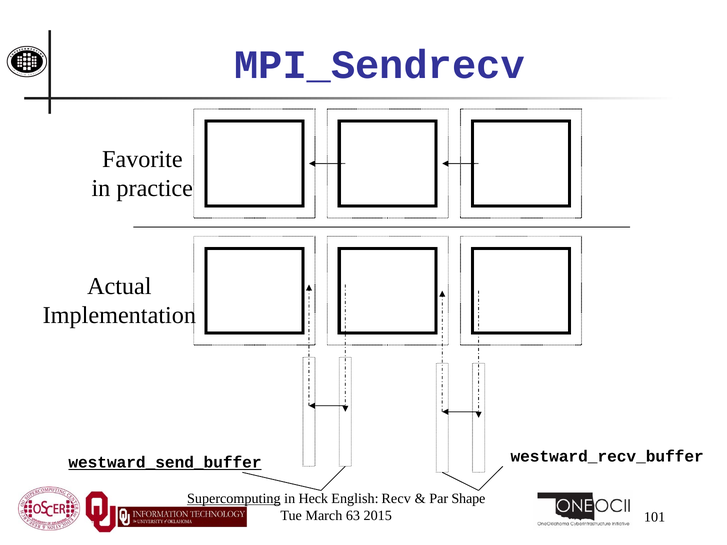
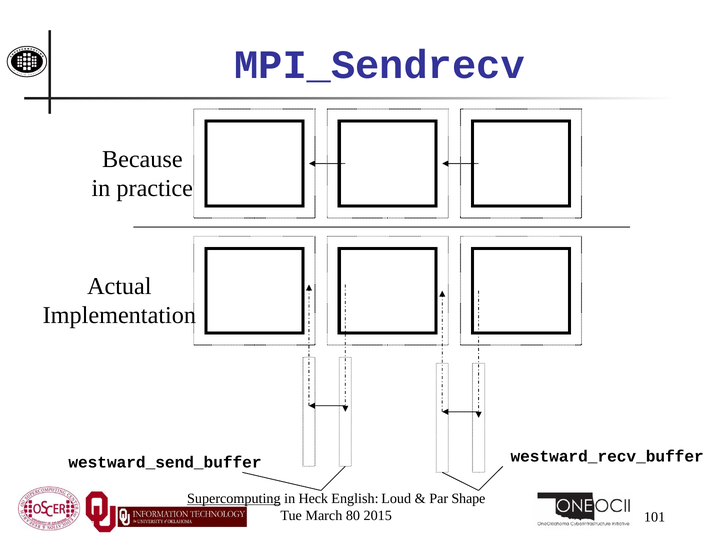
Favorite: Favorite -> Because (142, 159)
westward_send_buffer underline: present -> none (165, 463)
Recv: Recv -> Loud (396, 499)
63: 63 -> 80 (353, 516)
